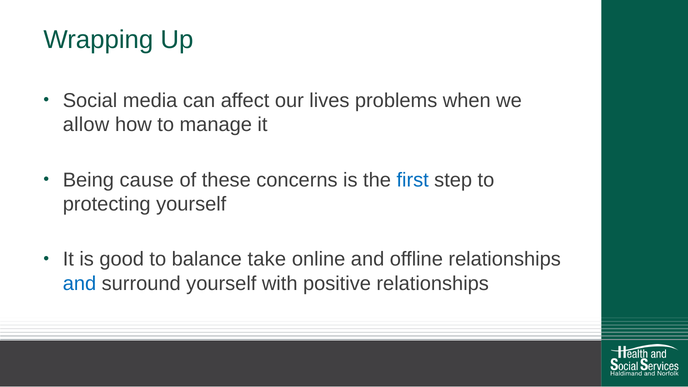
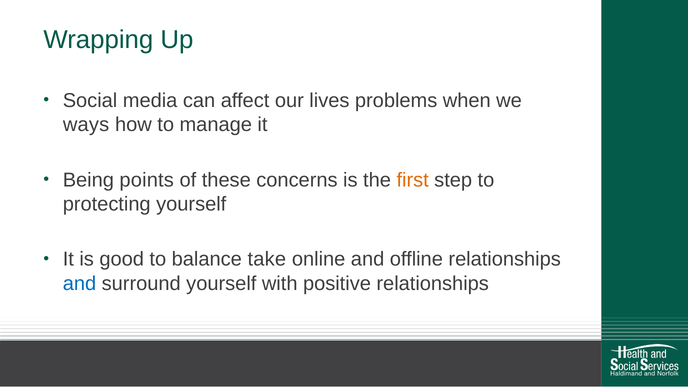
allow: allow -> ways (86, 125)
cause: cause -> points (147, 180)
first colour: blue -> orange (413, 180)
